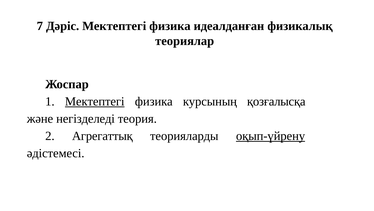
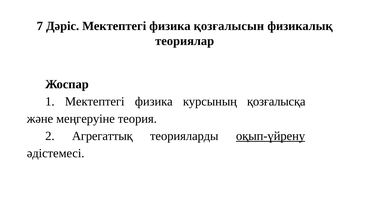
идеалданған: идеалданған -> қозғалысын (229, 26)
Мектептегі underline: present -> none (95, 101)
негізделеді: негізделеді -> меңгеруіне (86, 118)
